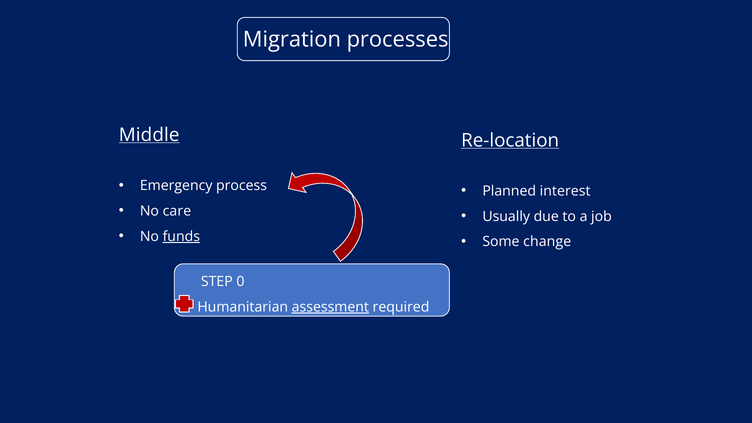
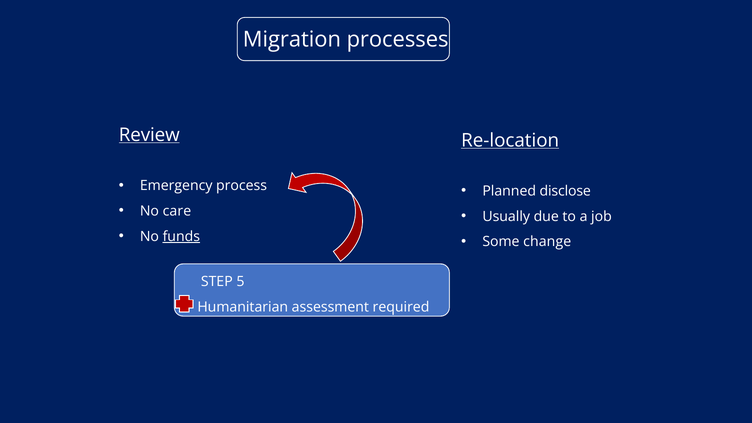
Middle: Middle -> Review (149, 135)
interest: interest -> disclose (565, 191)
0: 0 -> 5 (240, 282)
assessment underline: present -> none (330, 307)
